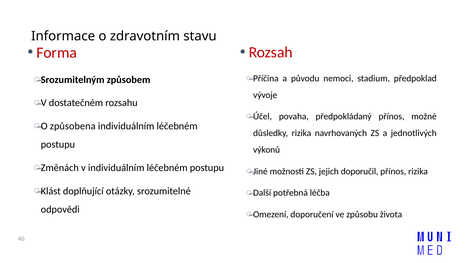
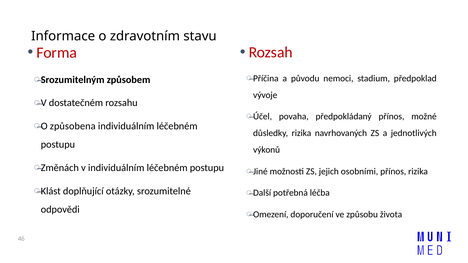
doporučil: doporučil -> osobními (360, 171)
